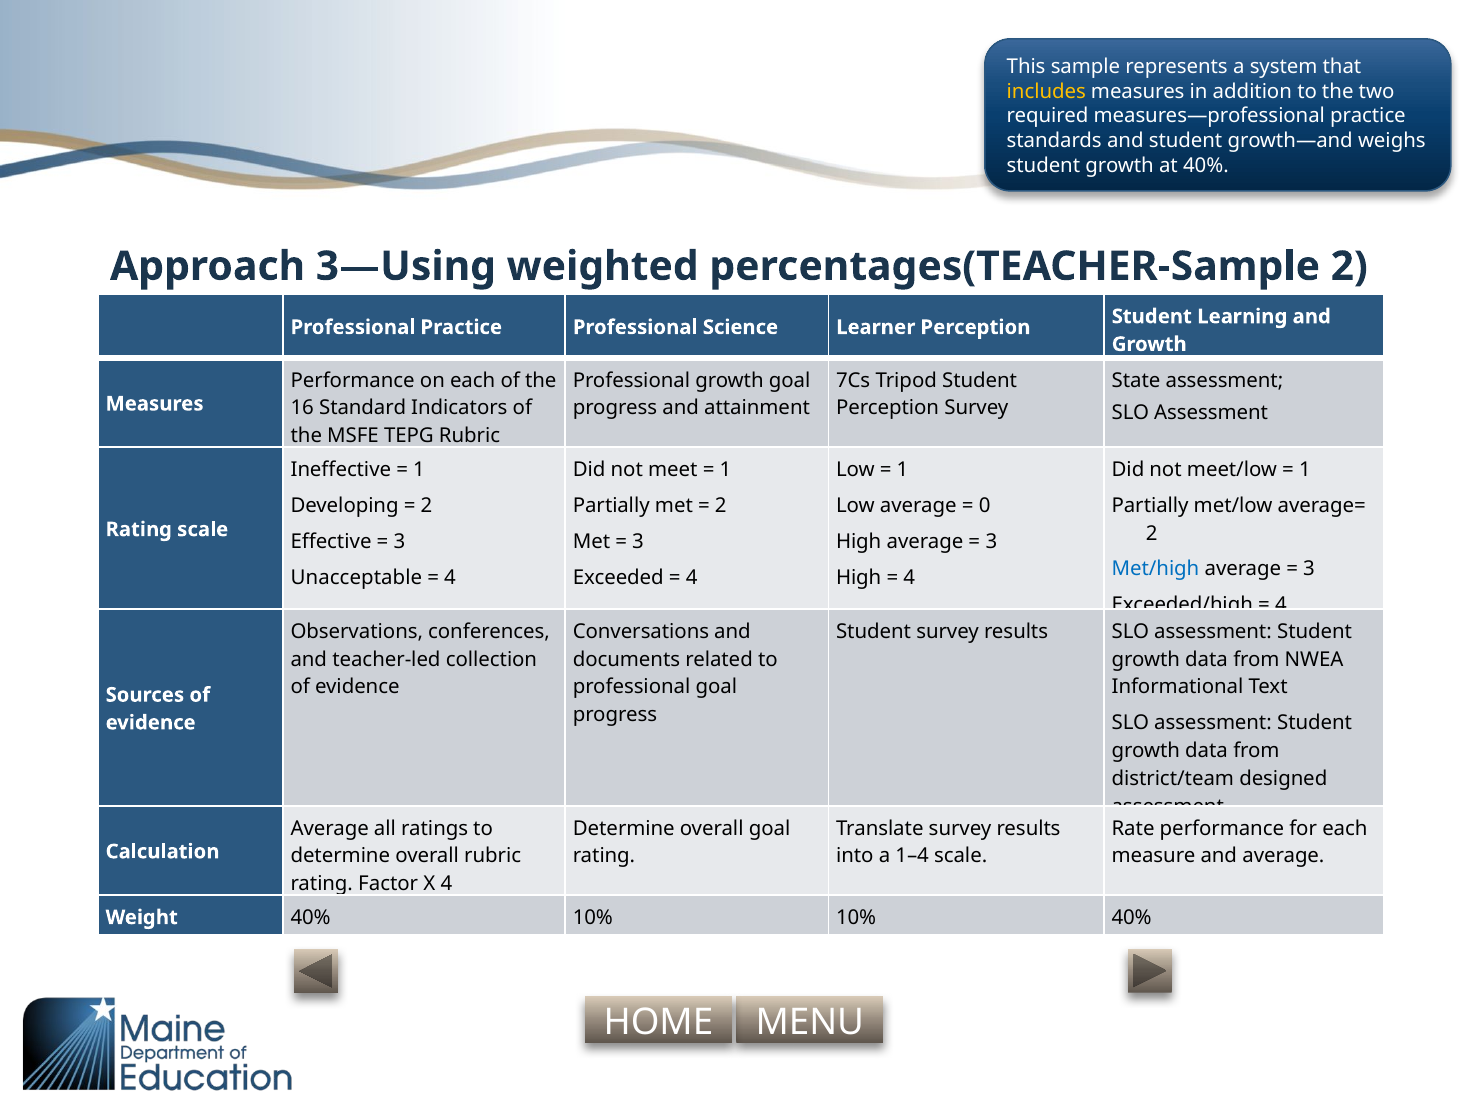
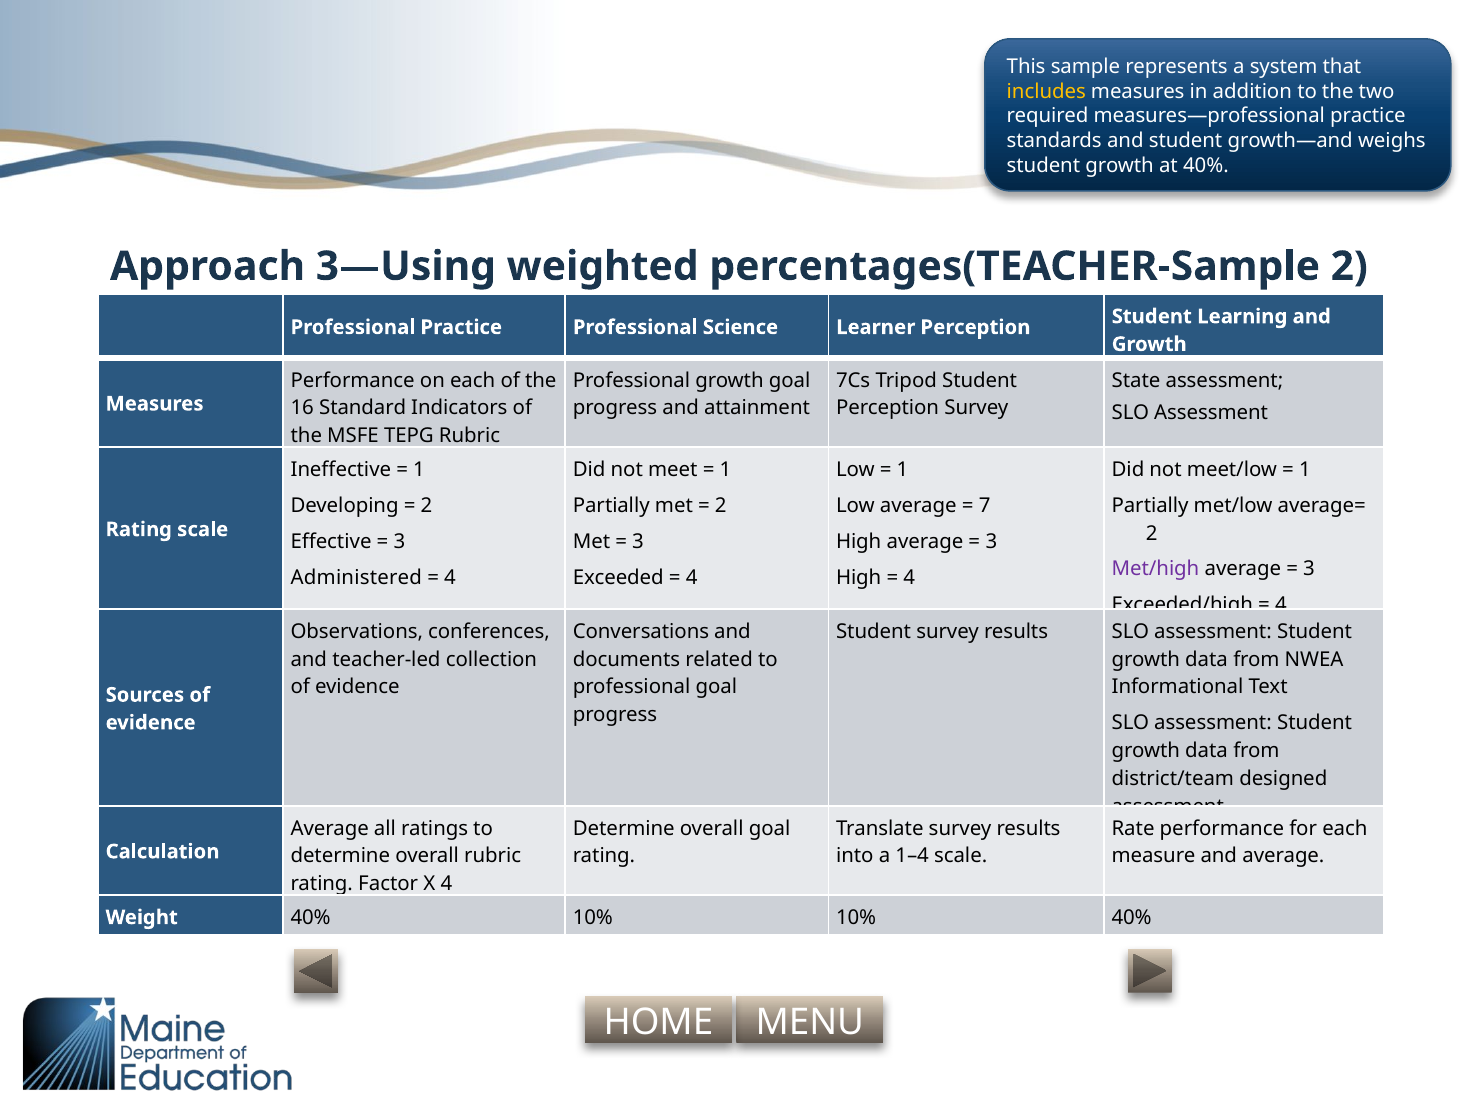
0: 0 -> 7 (985, 505)
Met/high colour: blue -> purple (1156, 569)
Unacceptable: Unacceptable -> Administered (356, 577)
